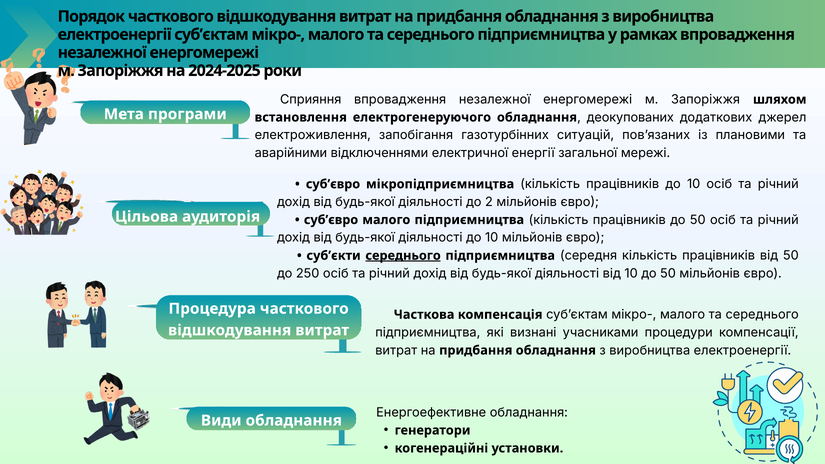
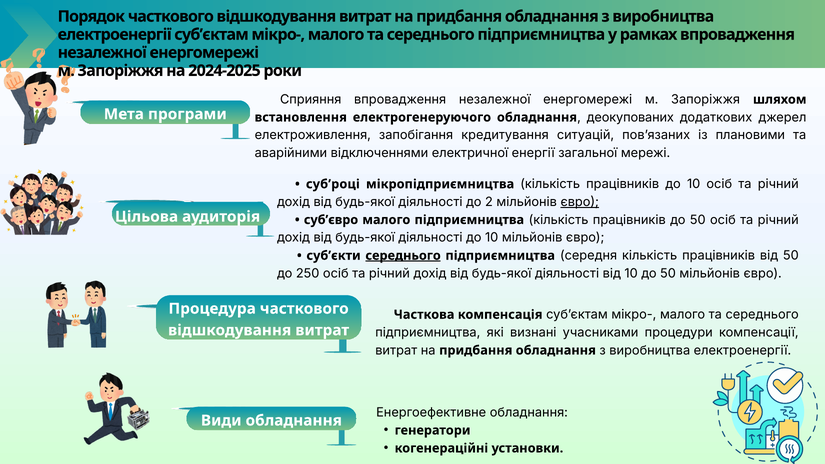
газотурбінних: газотурбінних -> кредитування (505, 135)
суб’євро: суб’євро -> суб’році (333, 184)
євро underline: none -> present (580, 202)
